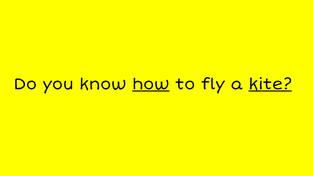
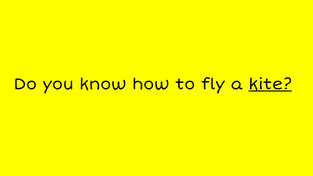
how underline: present -> none (151, 84)
